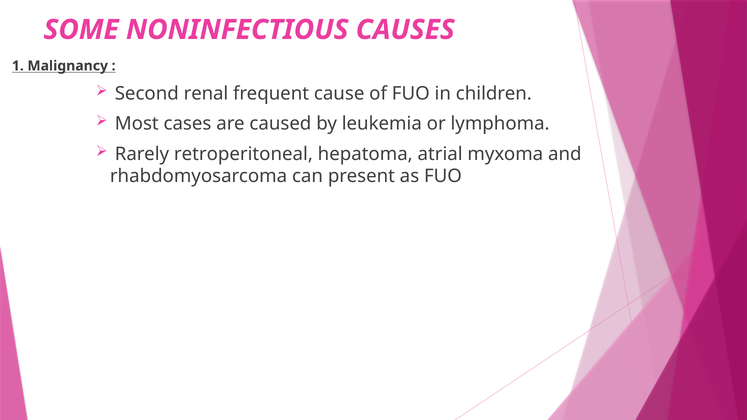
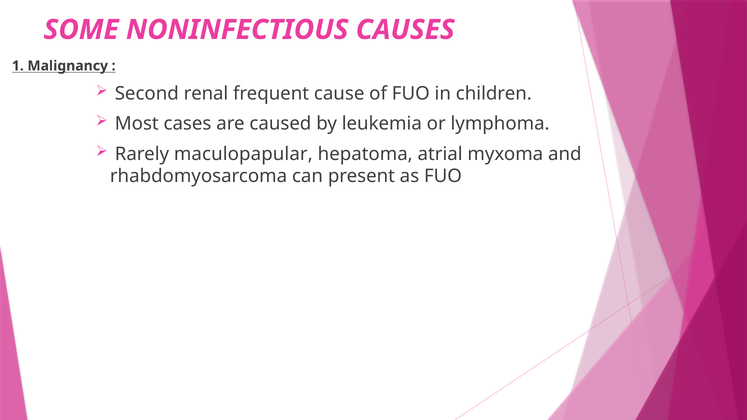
retroperitoneal: retroperitoneal -> maculopapular (243, 154)
